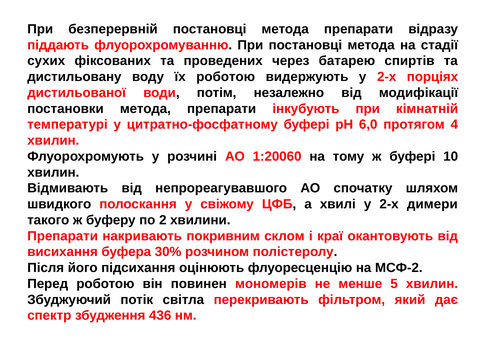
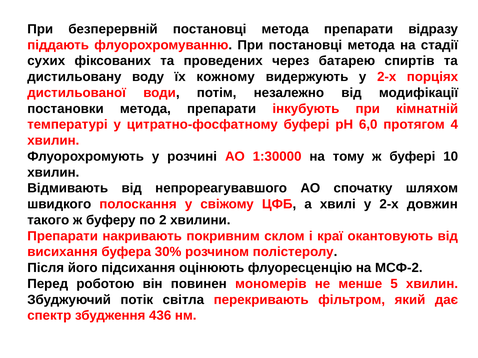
їх роботою: роботою -> кожному (226, 77)
1:20060: 1:20060 -> 1:30000 (277, 157)
димери: димери -> довжин (432, 204)
